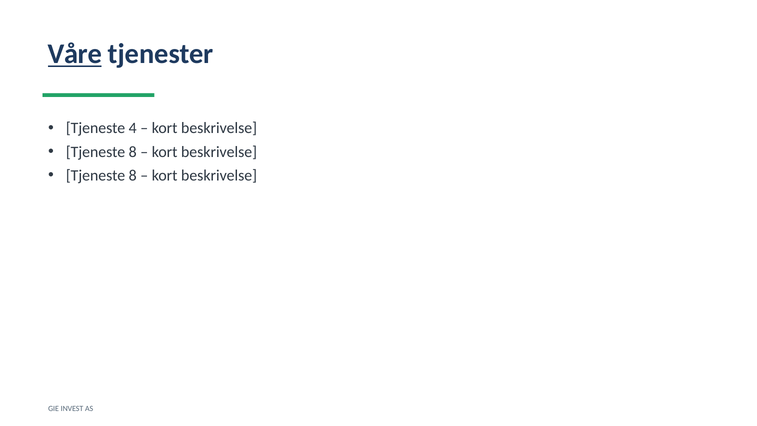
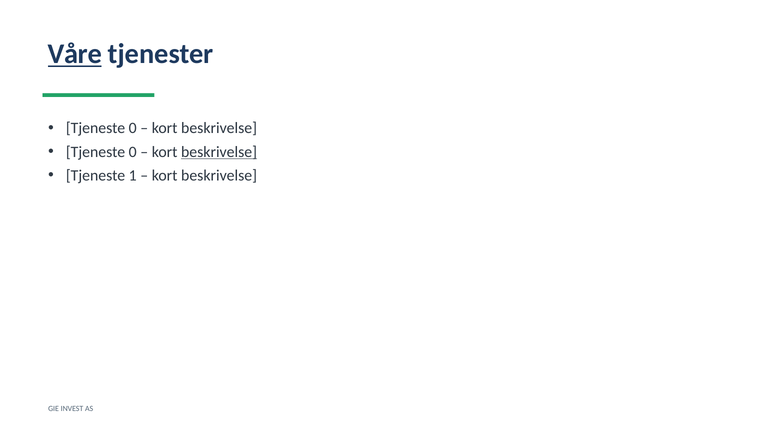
4: 4 -> 0 (133, 128)
8: 8 -> 0 (133, 152)
beskrivelse underline: none -> present (219, 152)
8: 8 -> 1 (133, 176)
